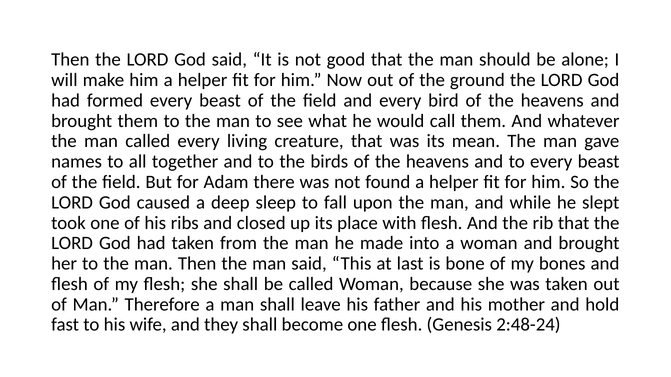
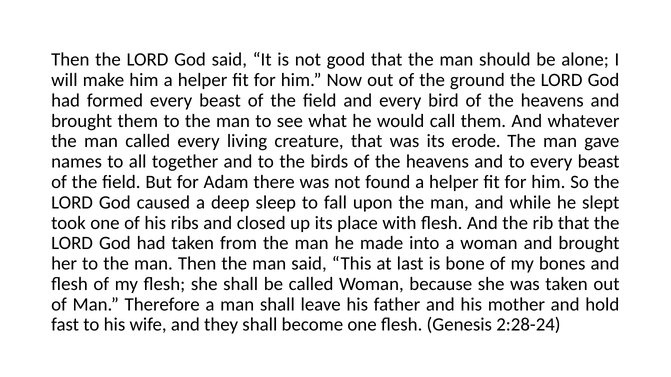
mean: mean -> erode (476, 141)
2:48-24: 2:48-24 -> 2:28-24 (528, 325)
